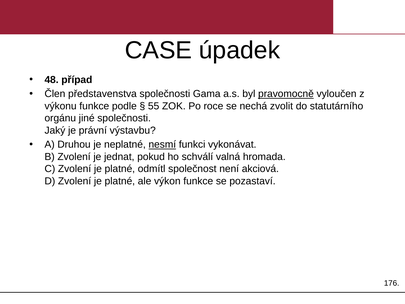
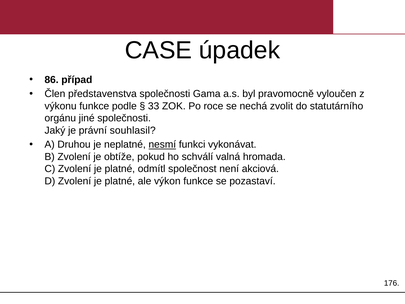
48: 48 -> 86 (52, 80)
pravomocně underline: present -> none (286, 94)
55: 55 -> 33 (154, 106)
výstavbu: výstavbu -> souhlasil (133, 130)
jednat: jednat -> obtíže (119, 157)
